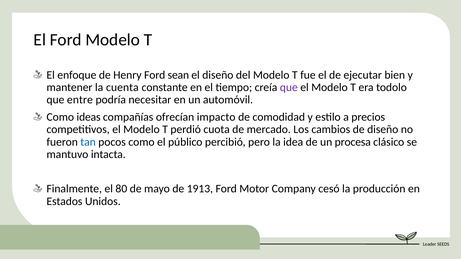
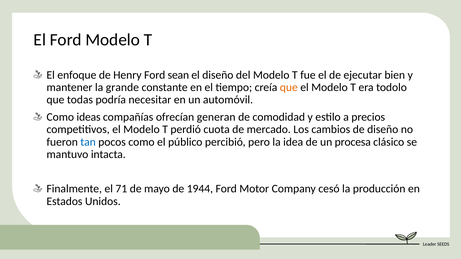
cuenta: cuenta -> grande (122, 88)
que colour: purple -> orange (289, 88)
entre: entre -> todas (80, 100)
impacto: impacto -> generan (216, 117)
80: 80 -> 71 (121, 189)
1913: 1913 -> 1944 (200, 189)
